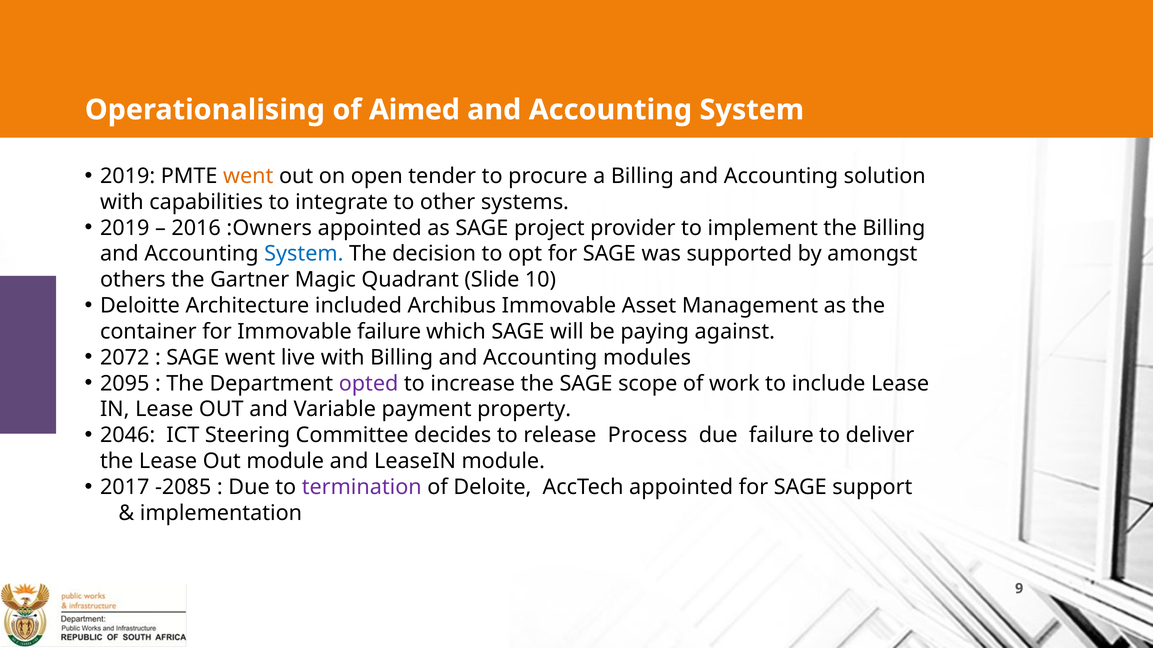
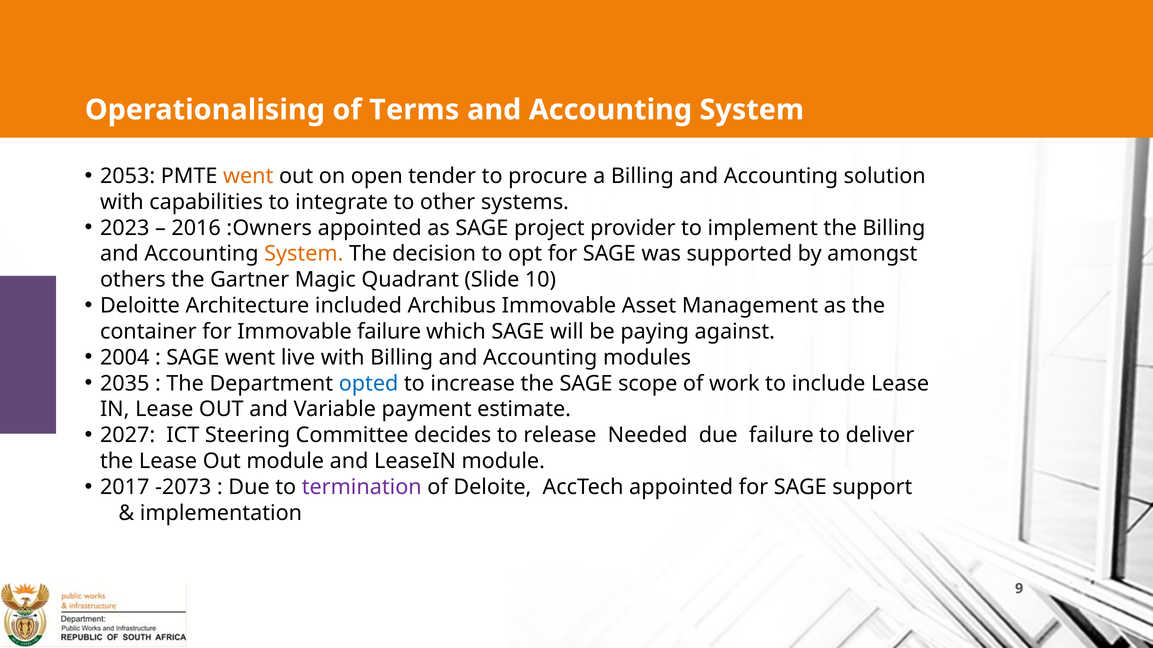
Aimed: Aimed -> Terms (414, 110)
2019: 2019 -> 2053 (128, 176)
2019: 2019 -> 2023 (125, 228)
System colour: blue -> orange (304, 254)
2072: 2072 -> 2004 (125, 358)
2095: 2095 -> 2035 (125, 384)
opted colour: purple -> blue (369, 384)
property: property -> estimate (524, 410)
2046: 2046 -> 2027 (128, 436)
Process: Process -> Needed (648, 436)
-2085: -2085 -> -2073 (183, 488)
